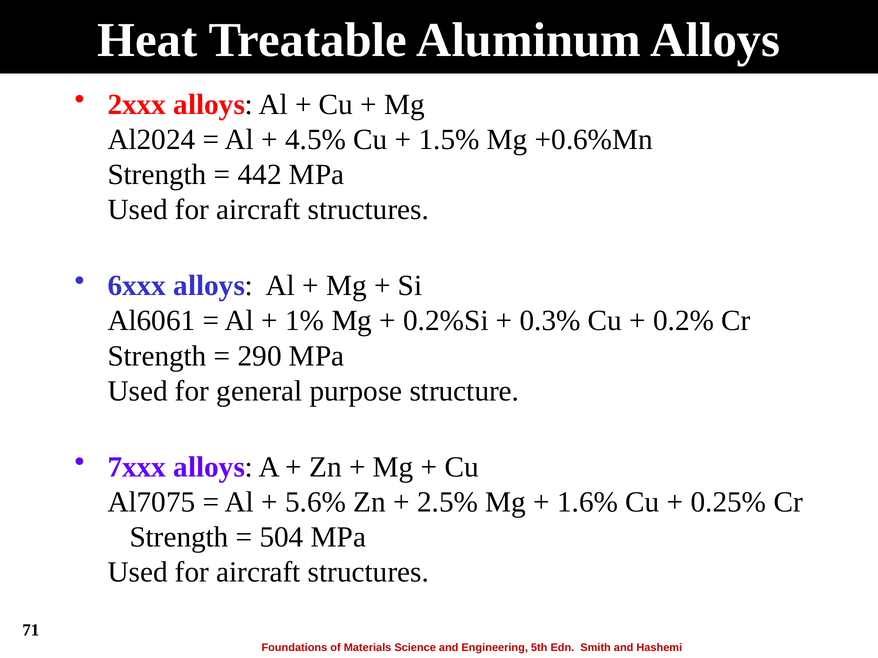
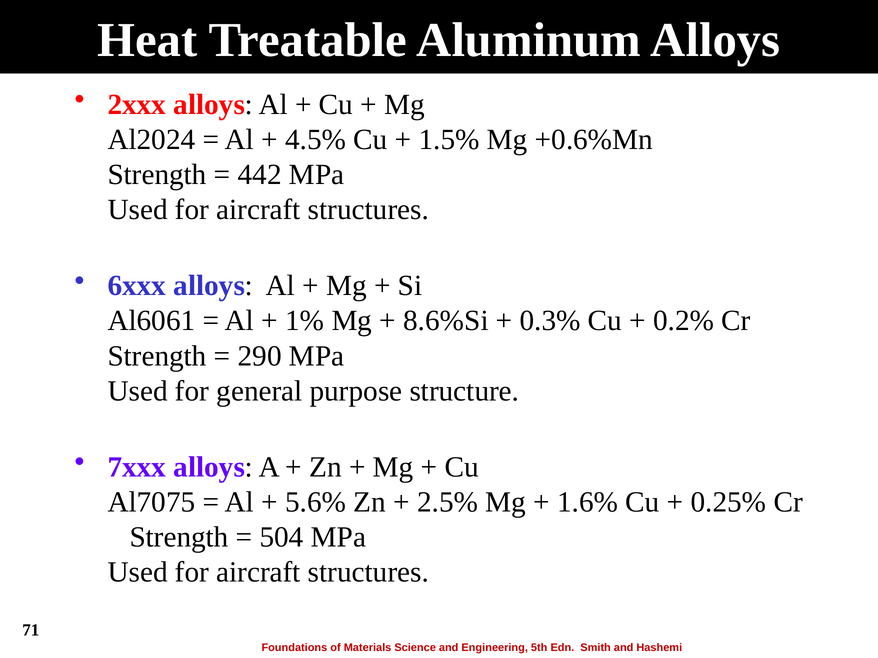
0.2%Si: 0.2%Si -> 8.6%Si (446, 321)
